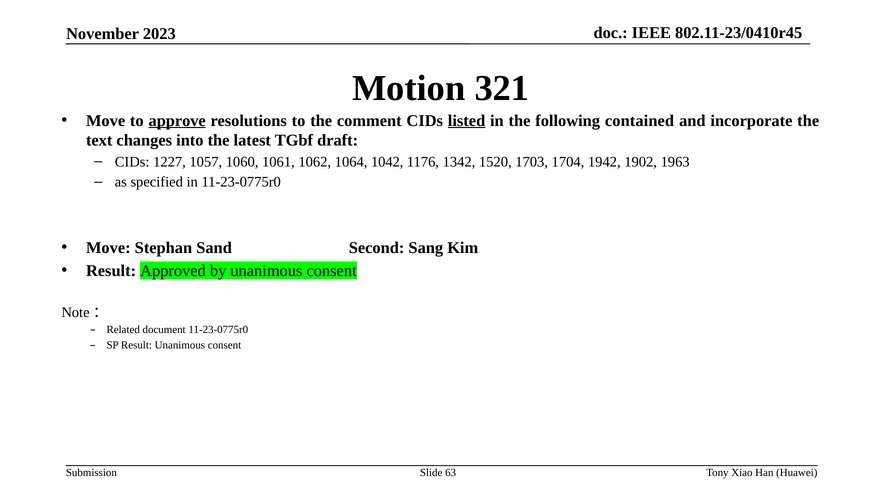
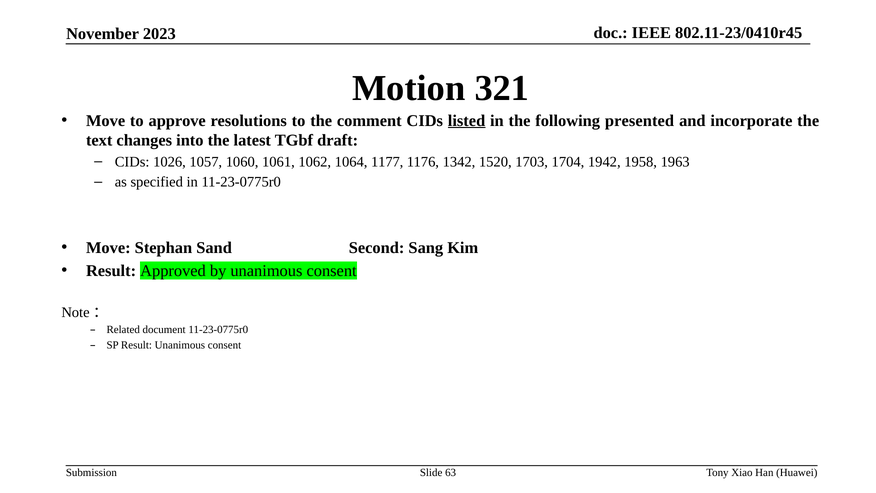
approve underline: present -> none (177, 121)
contained: contained -> presented (640, 121)
1227: 1227 -> 1026 (169, 162)
1042: 1042 -> 1177 (387, 162)
1902: 1902 -> 1958 (641, 162)
